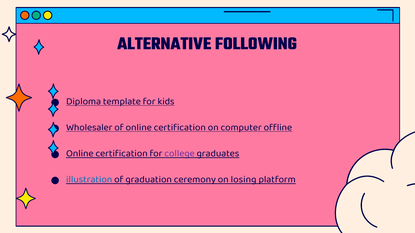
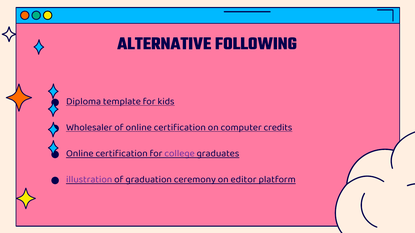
offline: offline -> credits (278, 127)
illustration colour: blue -> purple (89, 179)
losing: losing -> editor (244, 179)
